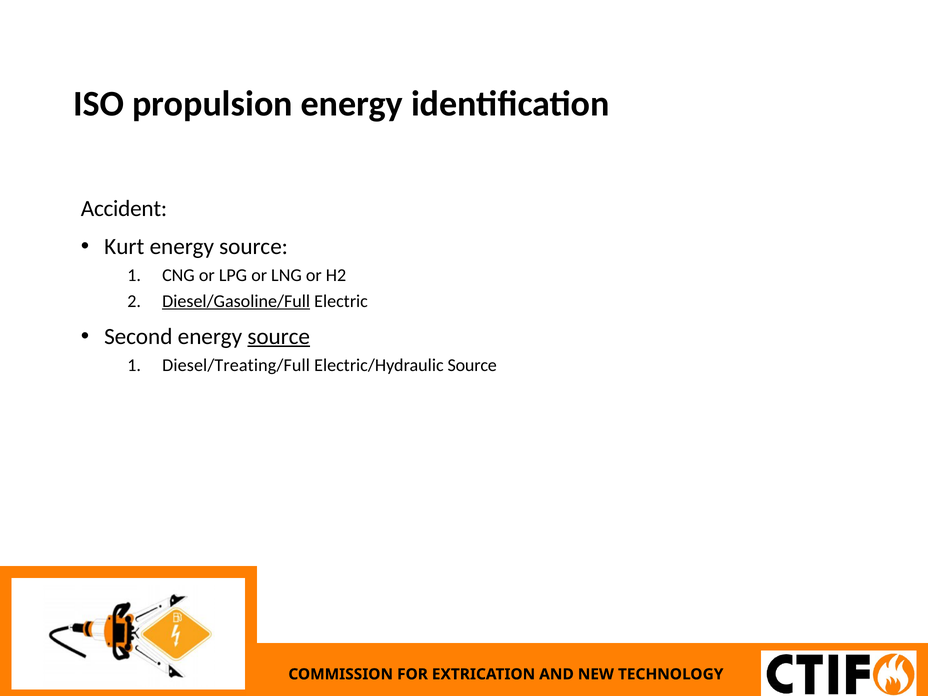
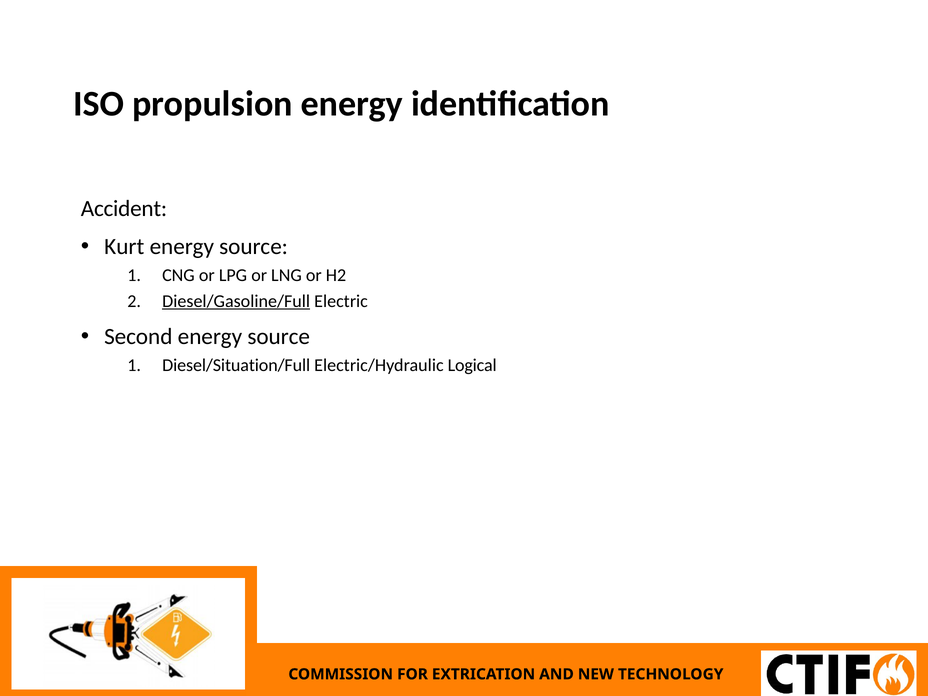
source underline: present -> none (279, 336)
Diesel/Treating/Full: Diesel/Treating/Full -> Diesel/Situation/Full (236, 365)
Electric/Hydraulic Source: Source -> Logical (472, 365)
